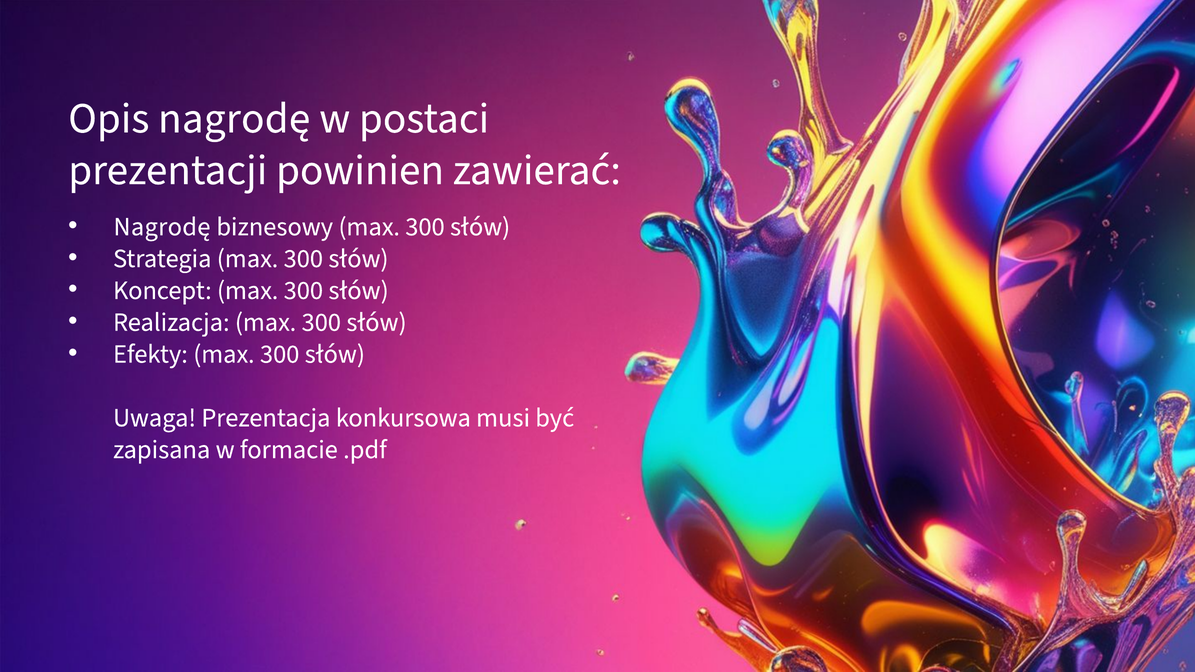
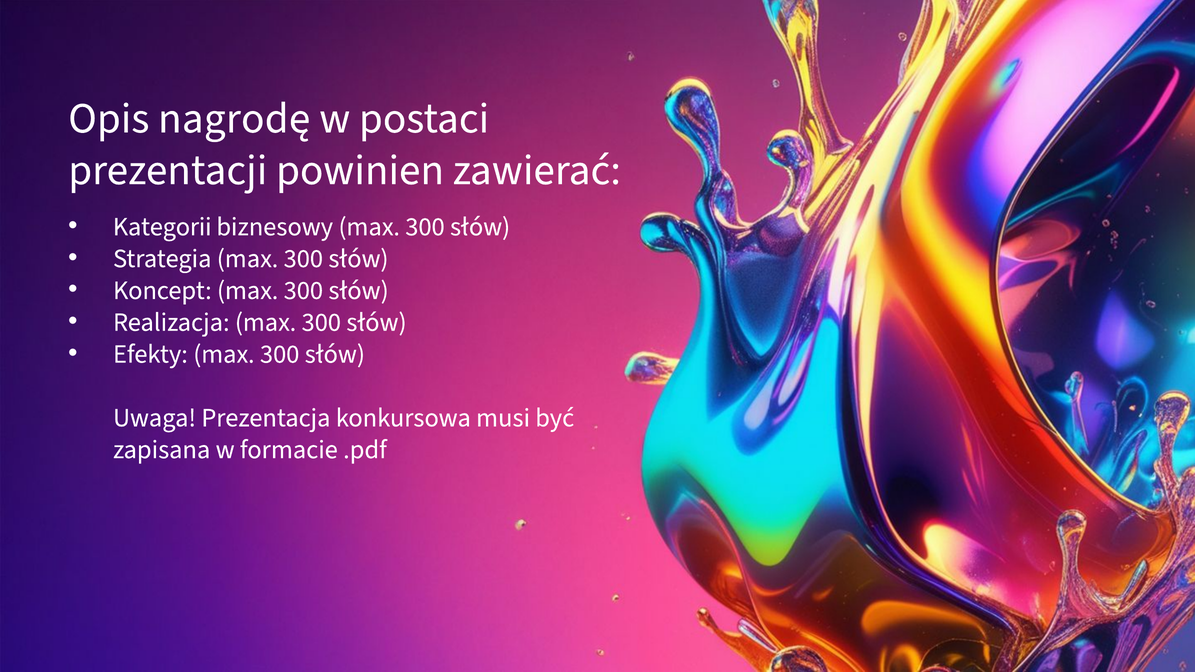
Nagrodę: Nagrodę -> Kategorii (162, 227)
